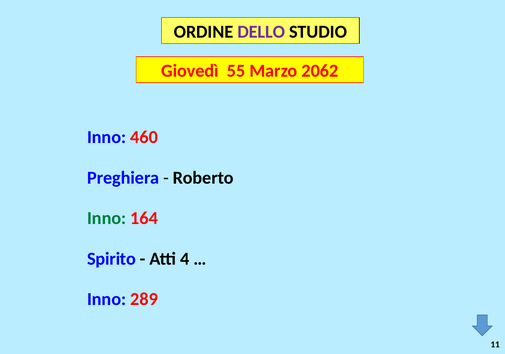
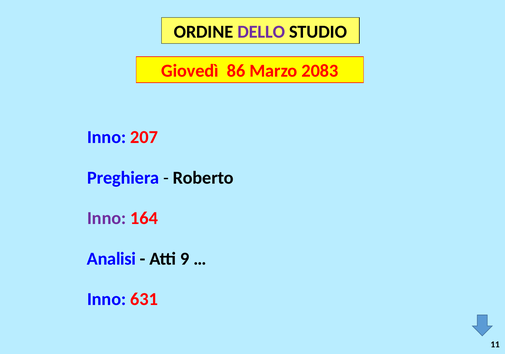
55: 55 -> 86 (236, 71)
2062: 2062 -> 2083 (320, 71)
460: 460 -> 207 (144, 137)
Inno colour: green -> purple (107, 218)
Spirito: Spirito -> Analisi (111, 258)
4: 4 -> 9 (185, 258)
289: 289 -> 631 (144, 299)
